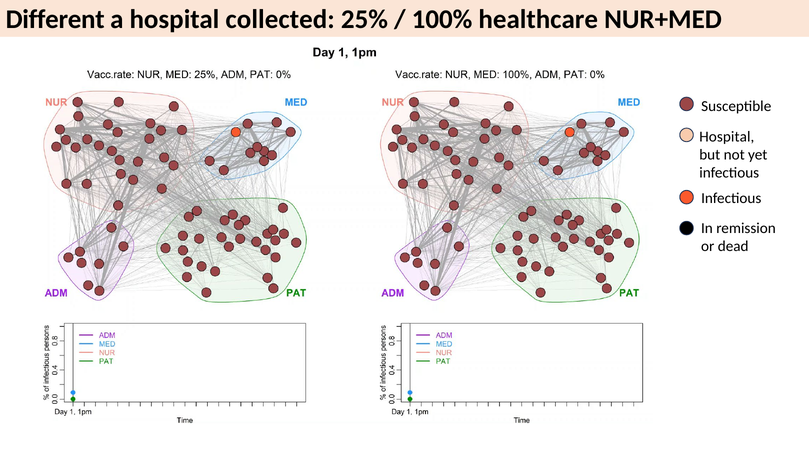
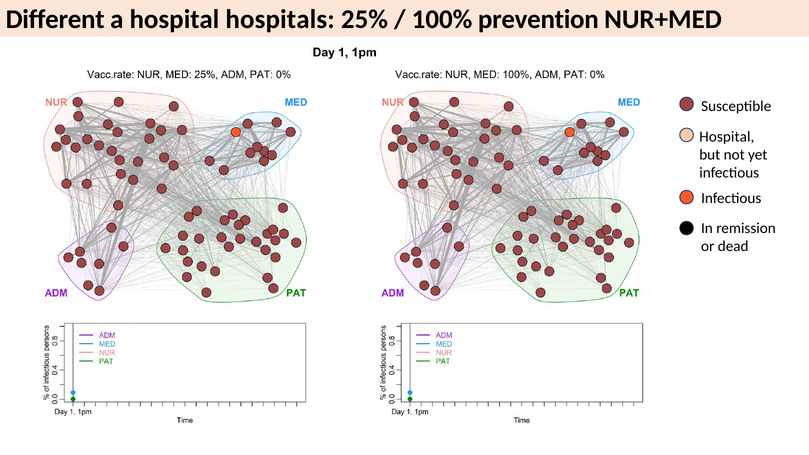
collected: collected -> hospitals (280, 20)
healthcare: healthcare -> prevention (538, 20)
